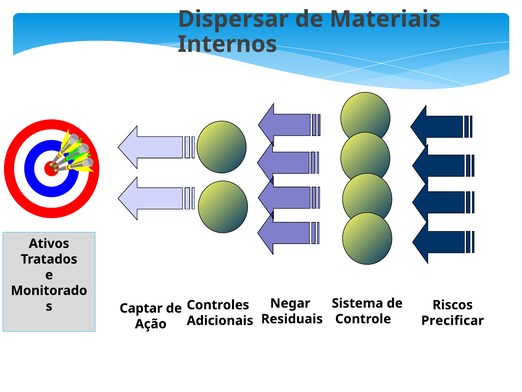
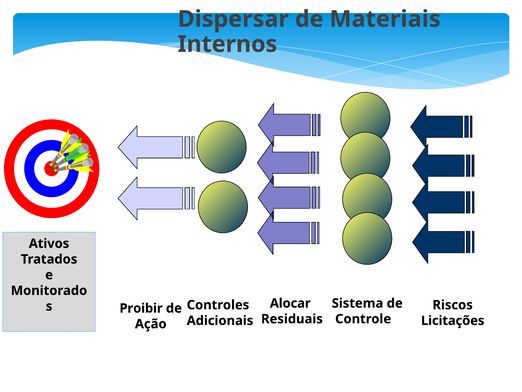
Negar: Negar -> Alocar (290, 303)
Captar: Captar -> Proibir (141, 308)
Precificar: Precificar -> Licitações (453, 320)
